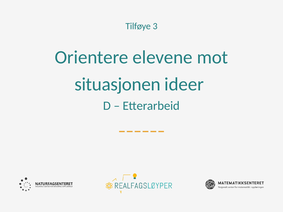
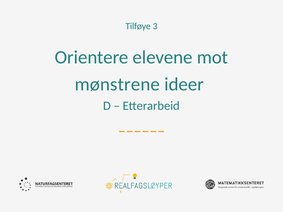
situasjonen: situasjonen -> mønstrene (117, 84)
